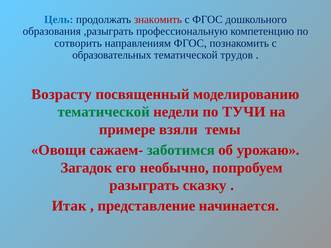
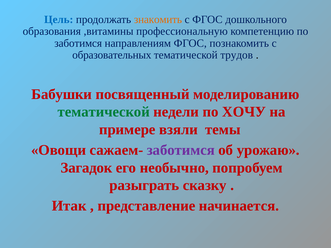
знакомить colour: red -> orange (158, 19)
,разыграть: ,разыграть -> ,витамины (109, 31)
сотворить: сотворить -> заботимся (78, 43)
Возрасту: Возрасту -> Бабушки (62, 94)
ТУЧИ: ТУЧИ -> ХОЧУ (244, 112)
заботимся colour: green -> purple (181, 150)
